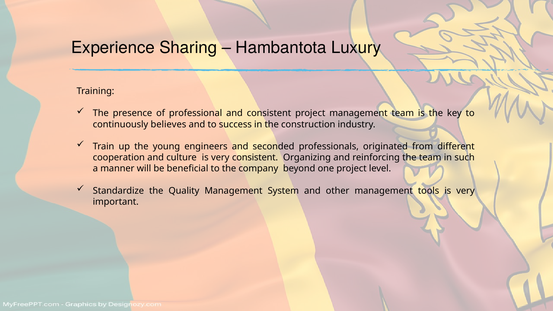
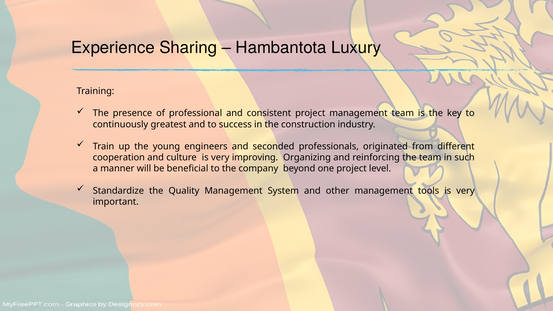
believes: believes -> greatest (169, 124)
very consistent: consistent -> improving (255, 158)
